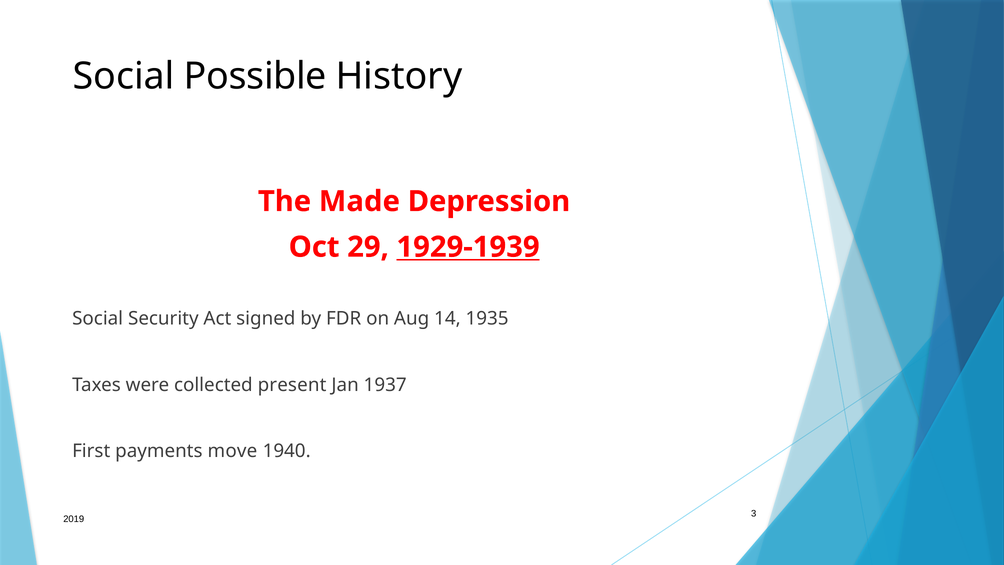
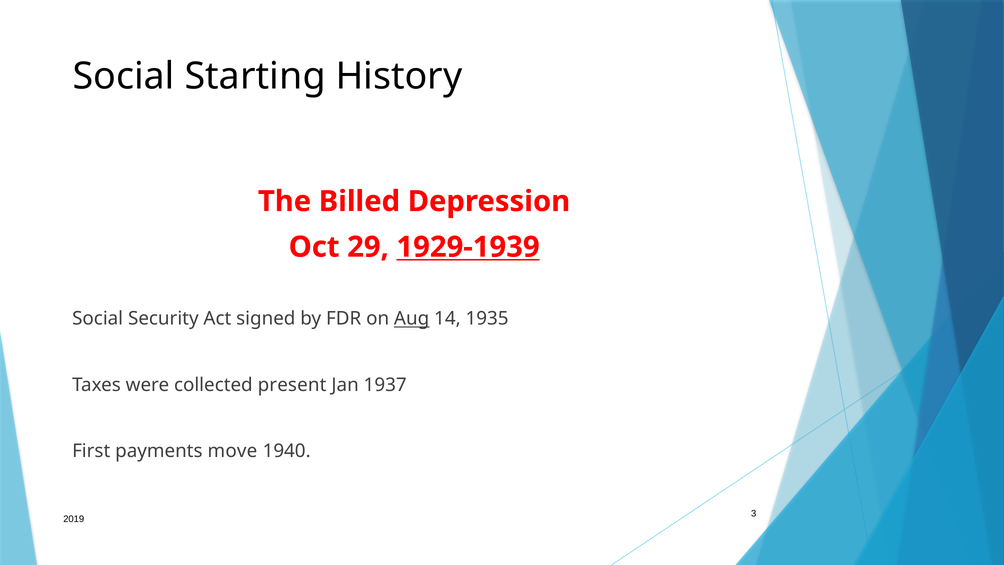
Possible: Possible -> Starting (255, 76)
Made: Made -> Billed (359, 201)
Aug underline: none -> present (412, 319)
